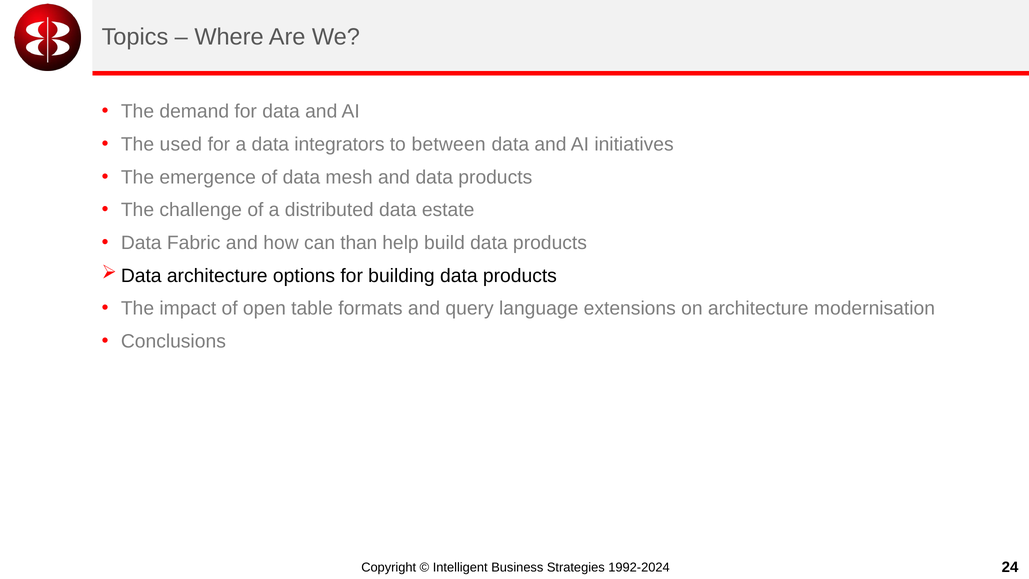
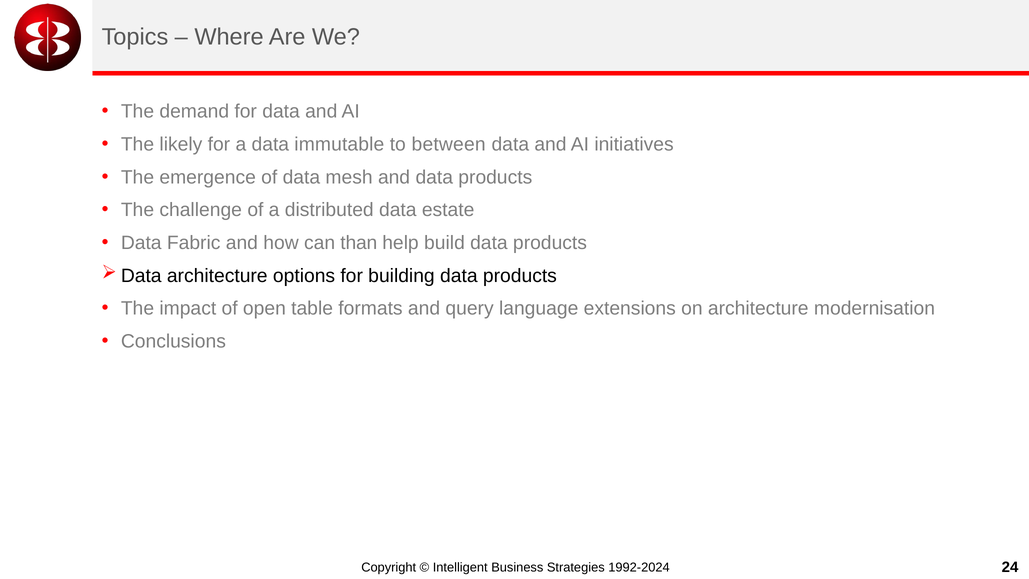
used: used -> likely (181, 144)
integrators: integrators -> immutable (339, 144)
